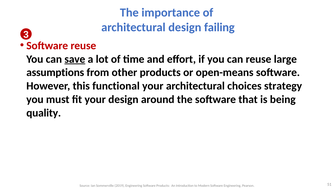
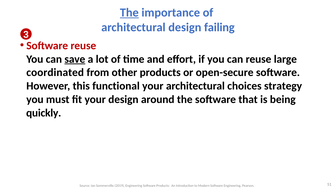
The underline: none -> present (129, 13)
assumptions: assumptions -> coordinated (55, 73)
open-means: open-means -> open-secure (225, 73)
quality: quality -> quickly (44, 113)
